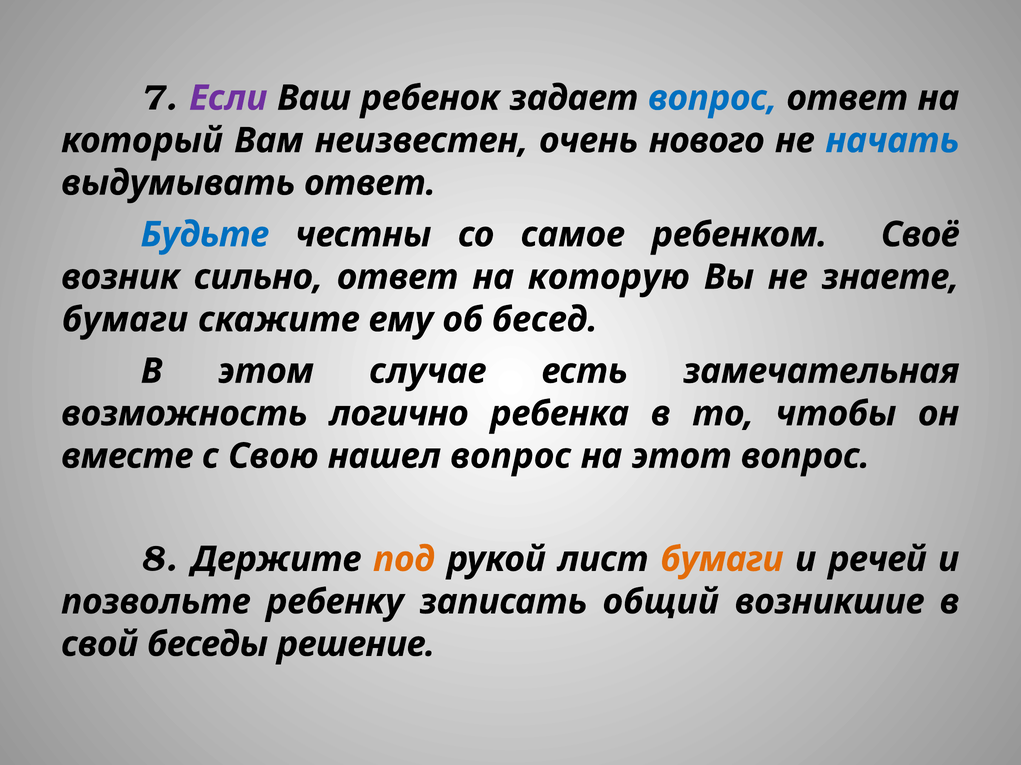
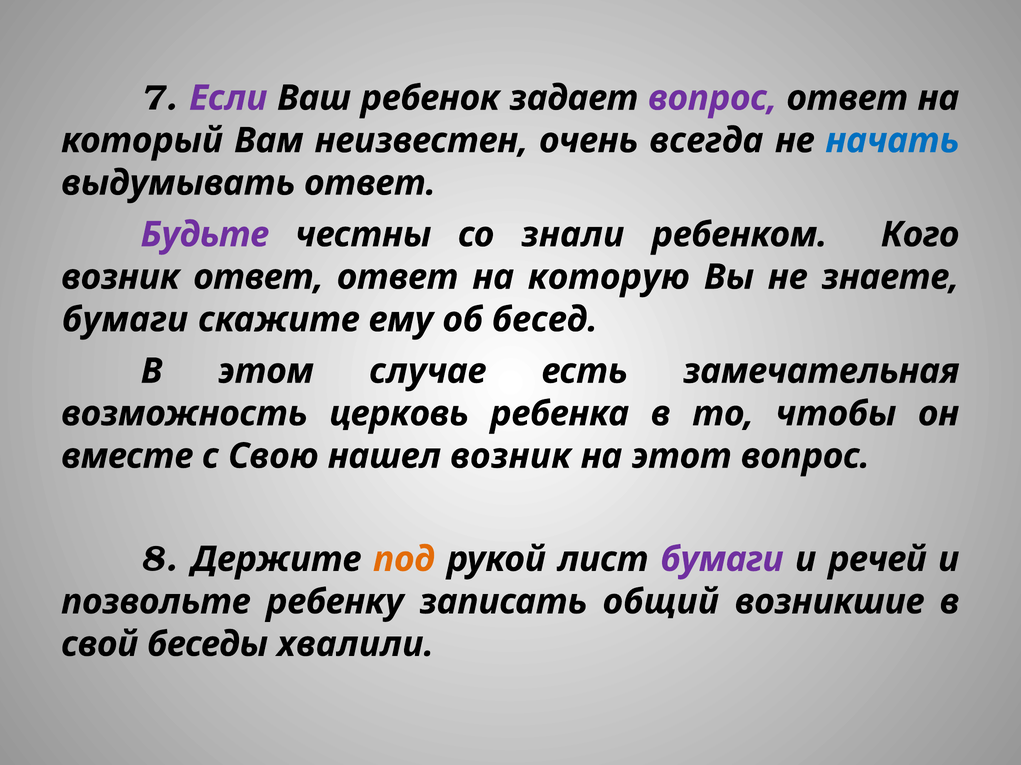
вопрос colour: blue -> purple (713, 98)
нового: нового -> всегда (706, 141)
Будьте colour: blue -> purple (205, 235)
самое: самое -> знали (573, 235)
Своё: Своё -> Кого (920, 235)
возник сильно: сильно -> ответ (259, 277)
логично: логично -> церковь (399, 414)
нашел вопрос: вопрос -> возник (511, 457)
бумаги colour: orange -> purple (722, 560)
решение: решение -> хвалили (356, 645)
